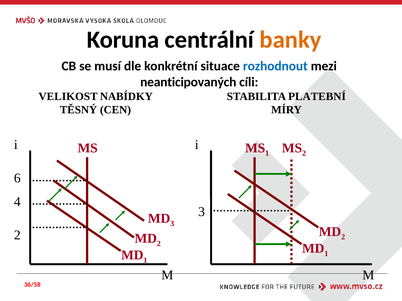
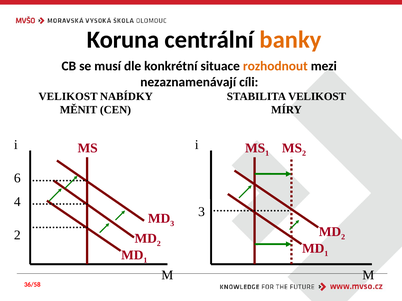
rozhodnout colour: blue -> orange (275, 66)
neanticipovaných: neanticipovaných -> nezaznamenávají (188, 82)
STABILITA PLATEBNÍ: PLATEBNÍ -> VELIKOST (317, 97)
TĚSNÝ: TĚSNÝ -> MĚNIT (79, 110)
